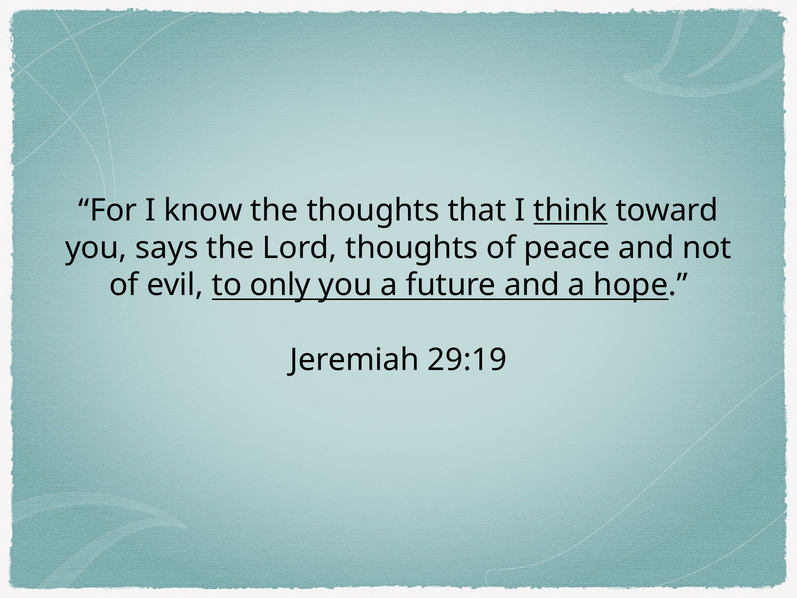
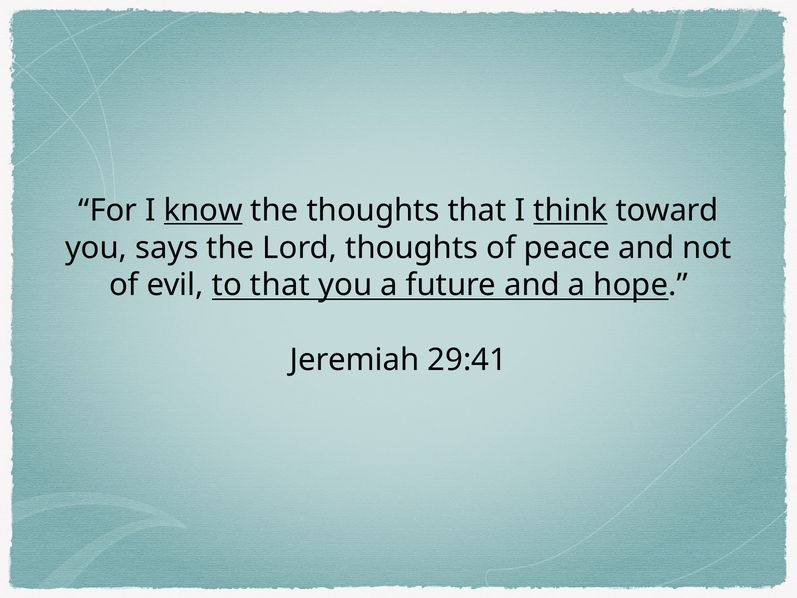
know underline: none -> present (203, 210)
to only: only -> that (280, 285)
29:19: 29:19 -> 29:41 (467, 360)
